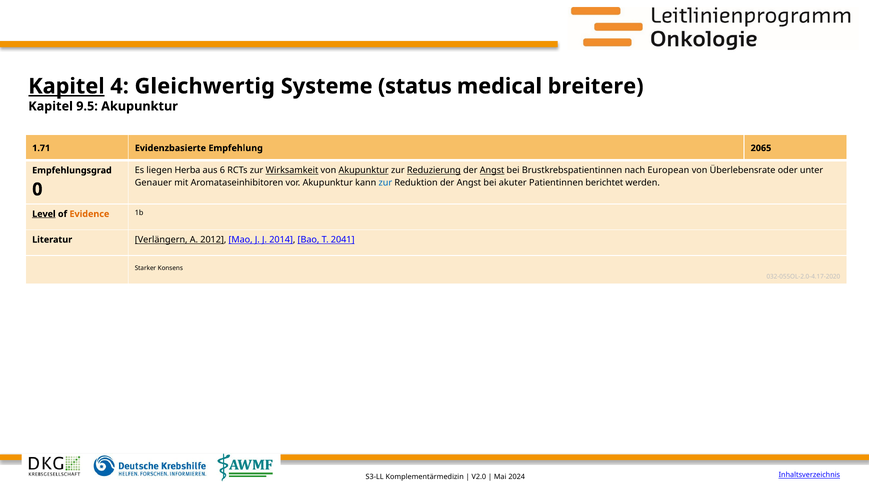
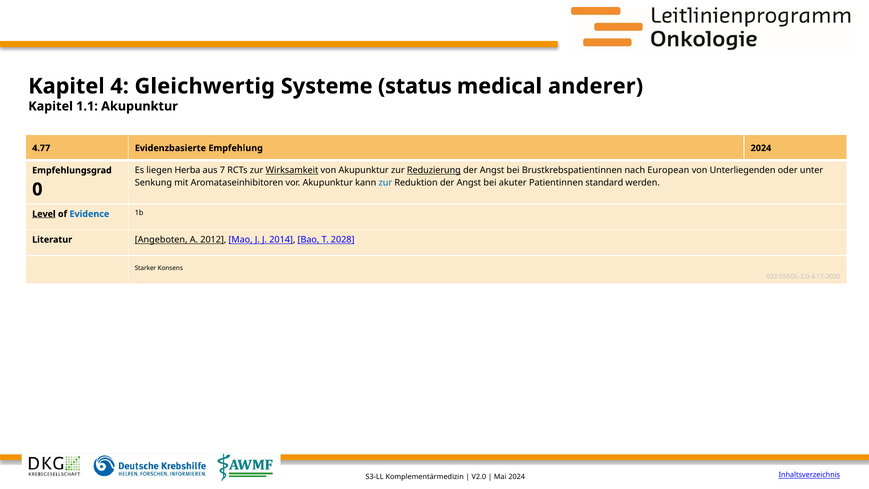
Kapitel underline: present -> none (66, 86)
breitere: breitere -> anderer (596, 86)
9.5: 9.5 -> 1.1 (87, 106)
1.71: 1.71 -> 4.77 (41, 148)
Empfehlung 2065: 2065 -> 2024 (761, 148)
6: 6 -> 7 (222, 170)
Akupunktur underline: present -> none (364, 170)
Angst underline: present -> none (492, 170)
Überlebensrate: Überlebensrate -> Unterliegenden (743, 170)
Genauer: Genauer -> Senkung (153, 183)
berichtet: berichtet -> standard (604, 183)
Evidence colour: orange -> blue (89, 214)
Verlängern: Verlängern -> Angeboten (161, 240)
2041: 2041 -> 2028 (343, 240)
